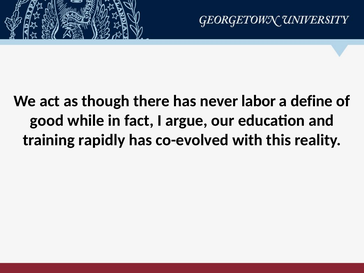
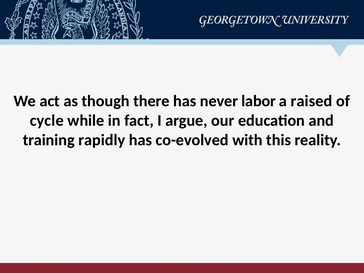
define: define -> raised (311, 101)
good: good -> cycle (47, 121)
